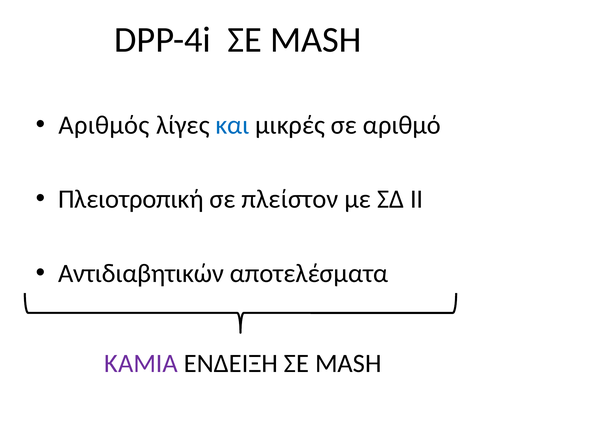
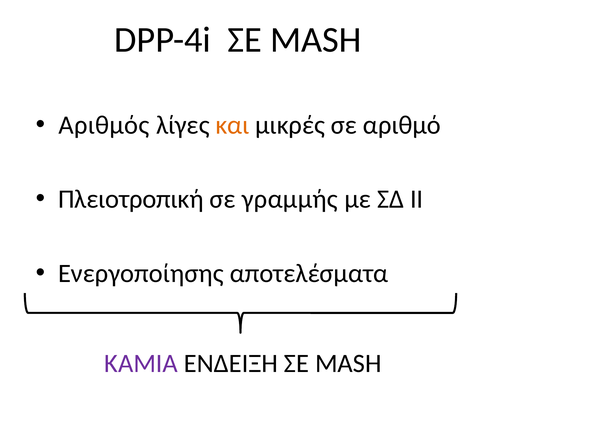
και colour: blue -> orange (232, 125)
πλείστον: πλείστον -> γραμμής (290, 199)
Αντιδιαβητικών: Αντιδιαβητικών -> Ενεργοποίησης (141, 273)
